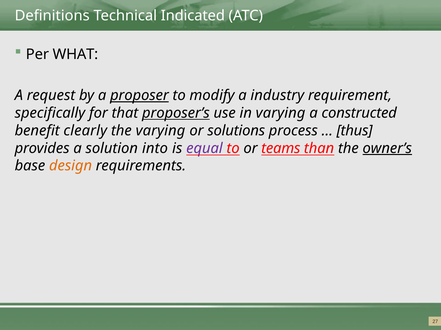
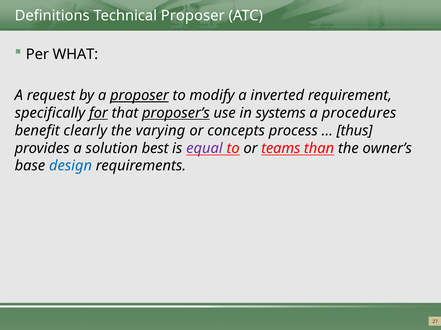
Technical Indicated: Indicated -> Proposer (193, 16)
industry: industry -> inverted (277, 96)
for underline: none -> present (98, 113)
in varying: varying -> systems (281, 113)
constructed: constructed -> procedures (359, 113)
solutions: solutions -> concepts (236, 131)
into: into -> best (155, 149)
owner’s underline: present -> none (387, 149)
design colour: orange -> blue (71, 166)
